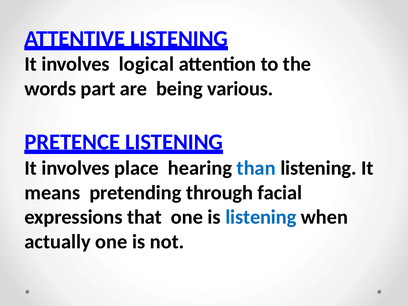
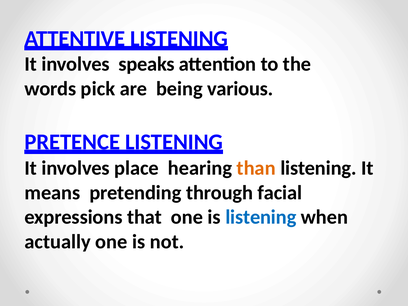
logical: logical -> speaks (147, 64)
part: part -> pick (98, 89)
than colour: blue -> orange (256, 168)
